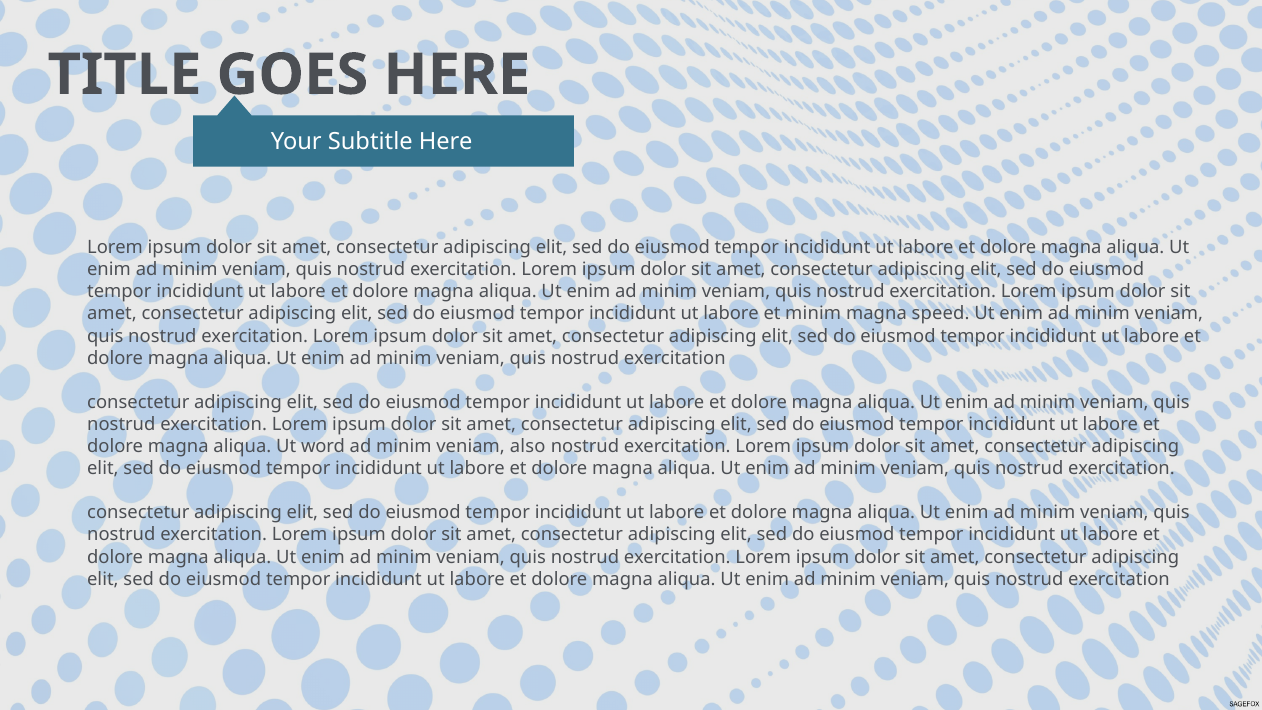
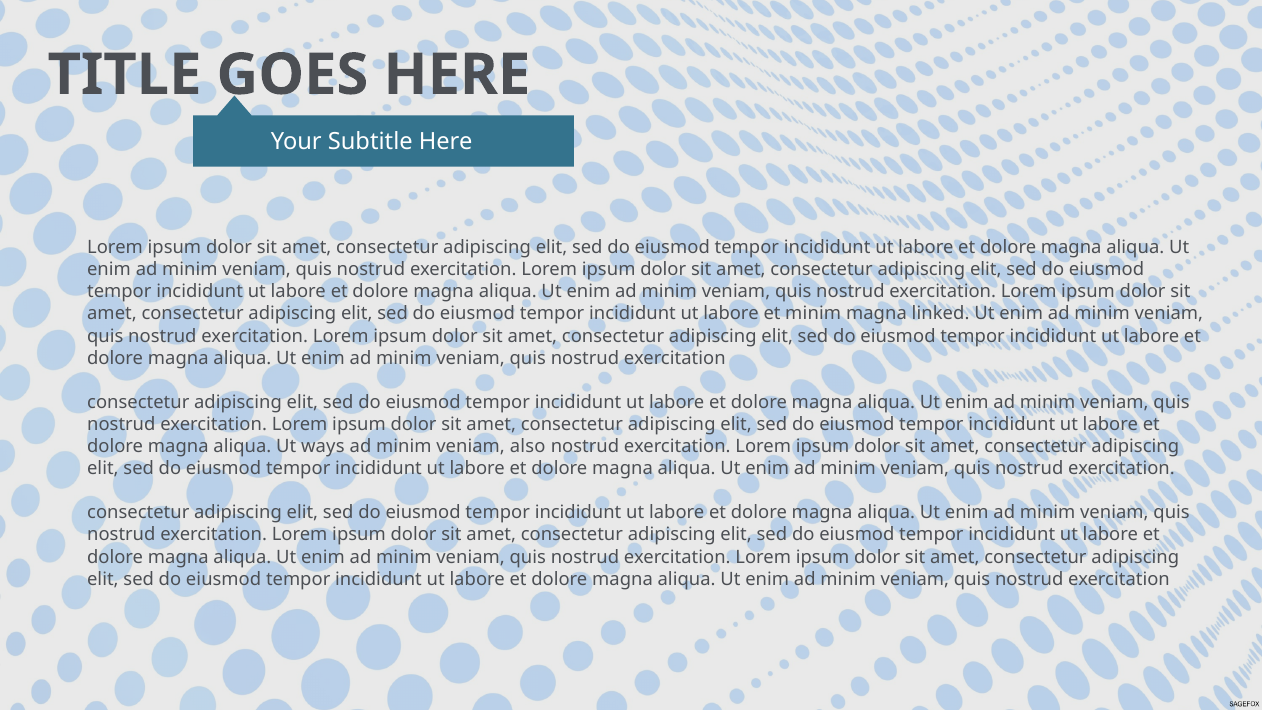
speed: speed -> linked (941, 314)
word: word -> ways (323, 446)
